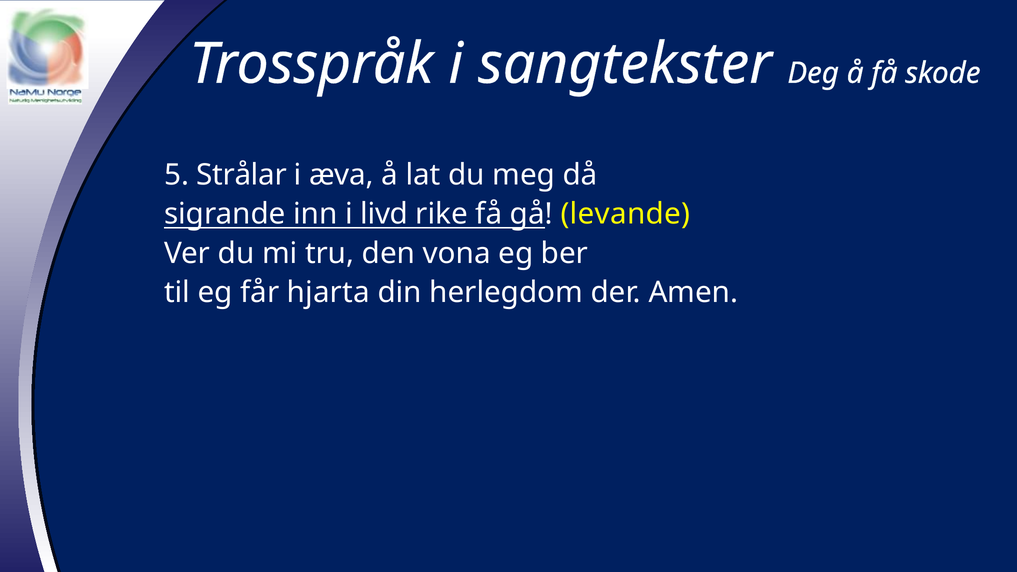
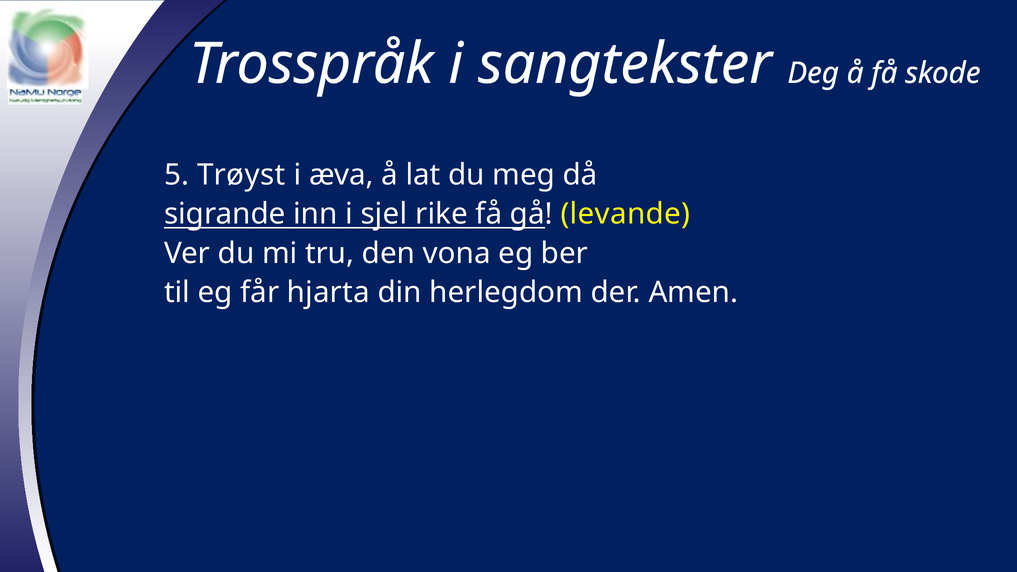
Strålar: Strålar -> Trøyst (241, 175)
livd: livd -> sjel (384, 214)
